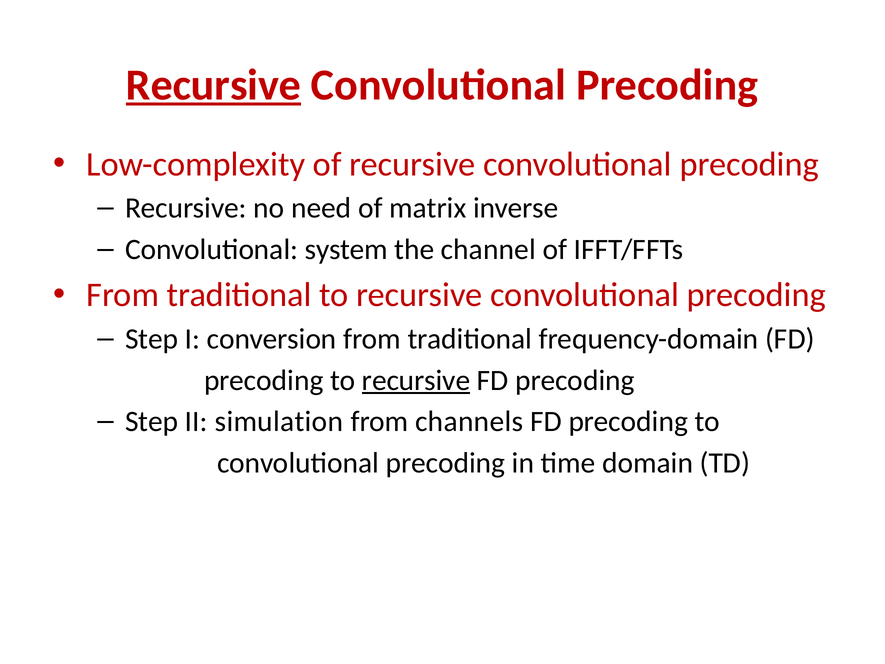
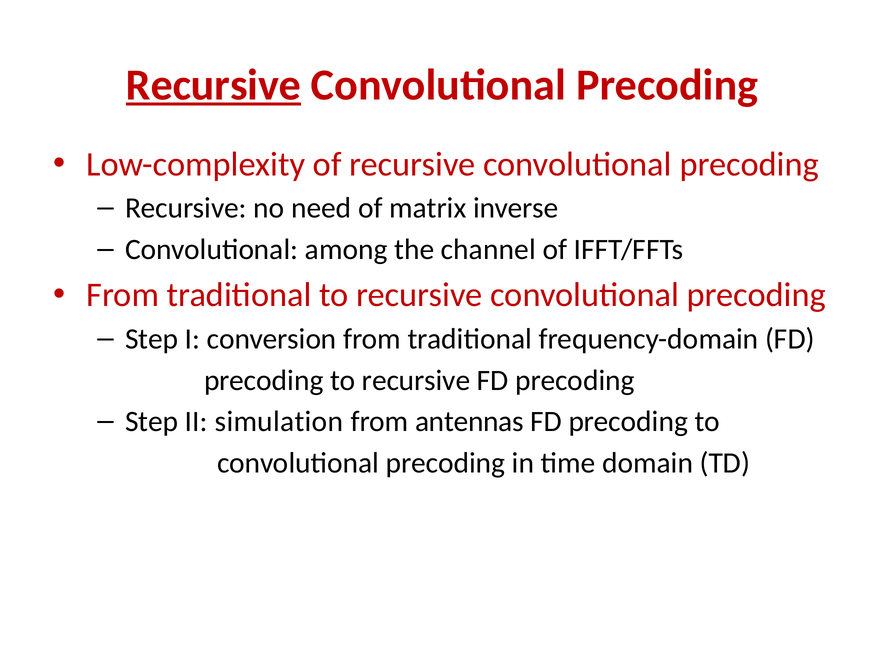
system: system -> among (346, 249)
recursive underline: present -> none (416, 380)
channels: channels -> antennas (469, 422)
